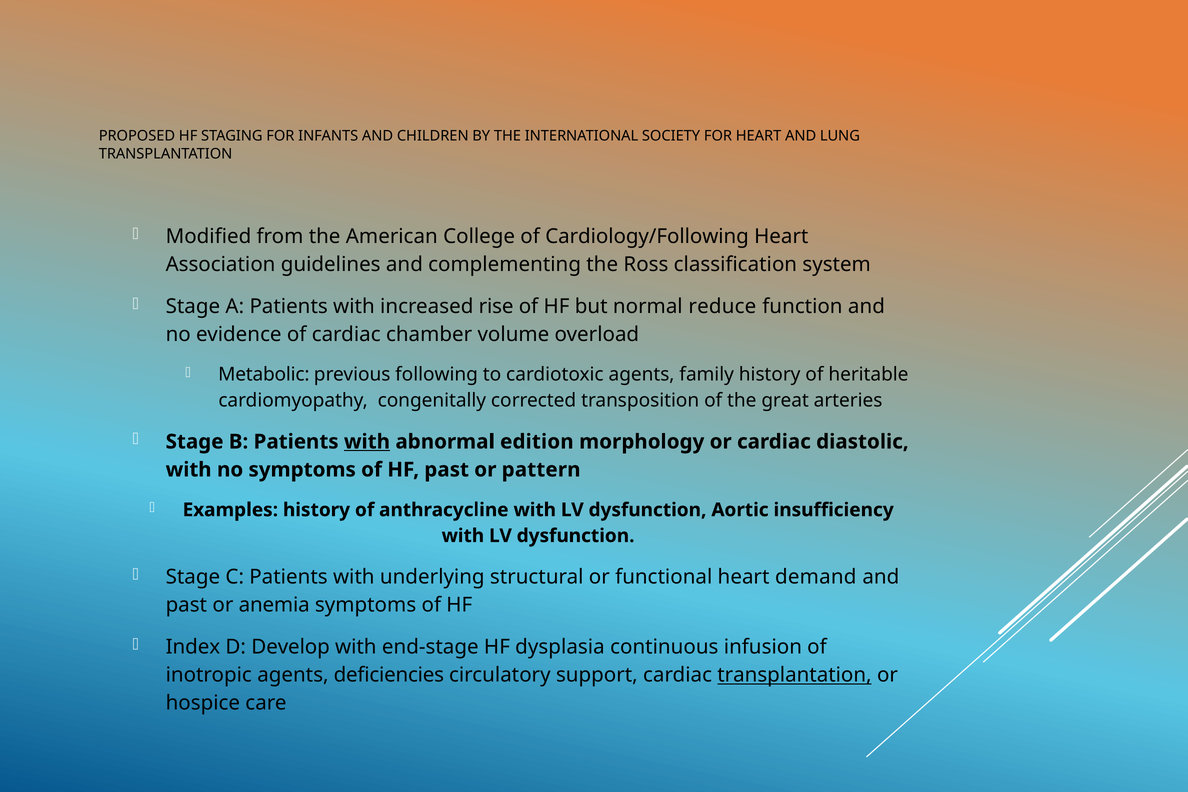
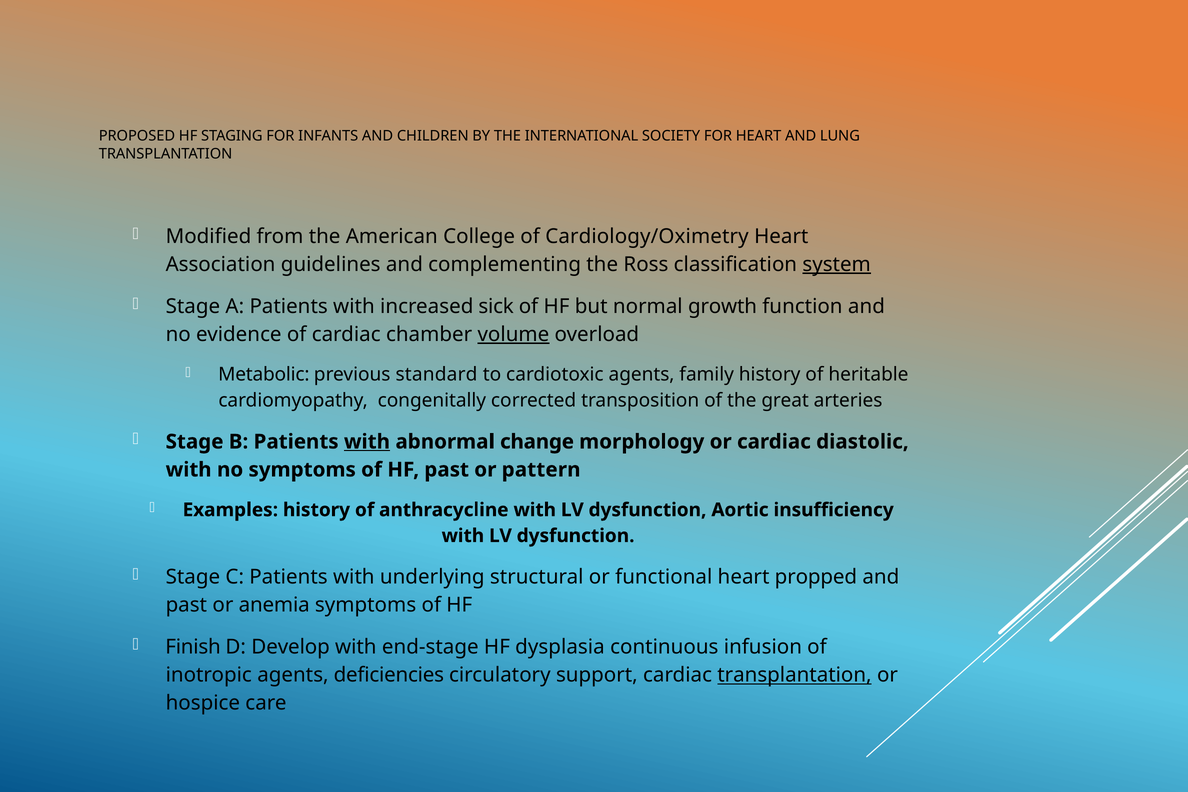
Cardiology/Following: Cardiology/Following -> Cardiology/Oximetry (647, 236)
system underline: none -> present (837, 264)
rise: rise -> sick (496, 306)
reduce: reduce -> growth (723, 306)
volume underline: none -> present (513, 334)
following: following -> standard (436, 375)
edition: edition -> change (537, 442)
demand: demand -> propped (816, 577)
Index: Index -> Finish (193, 647)
